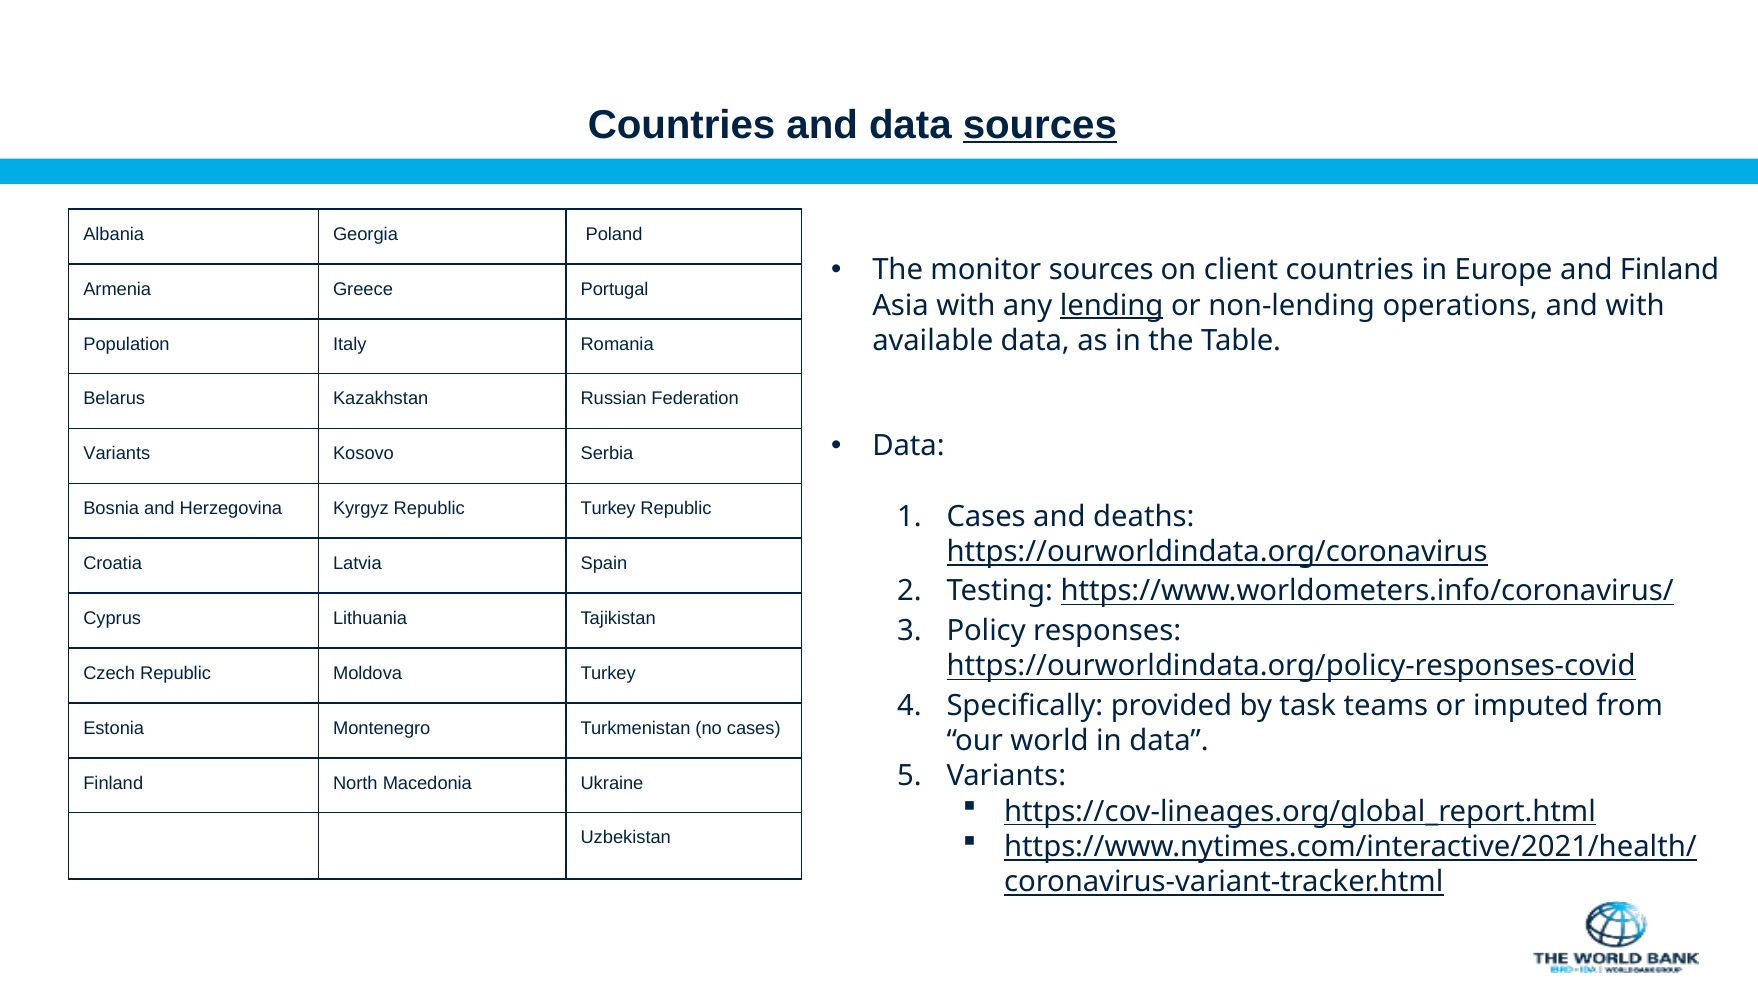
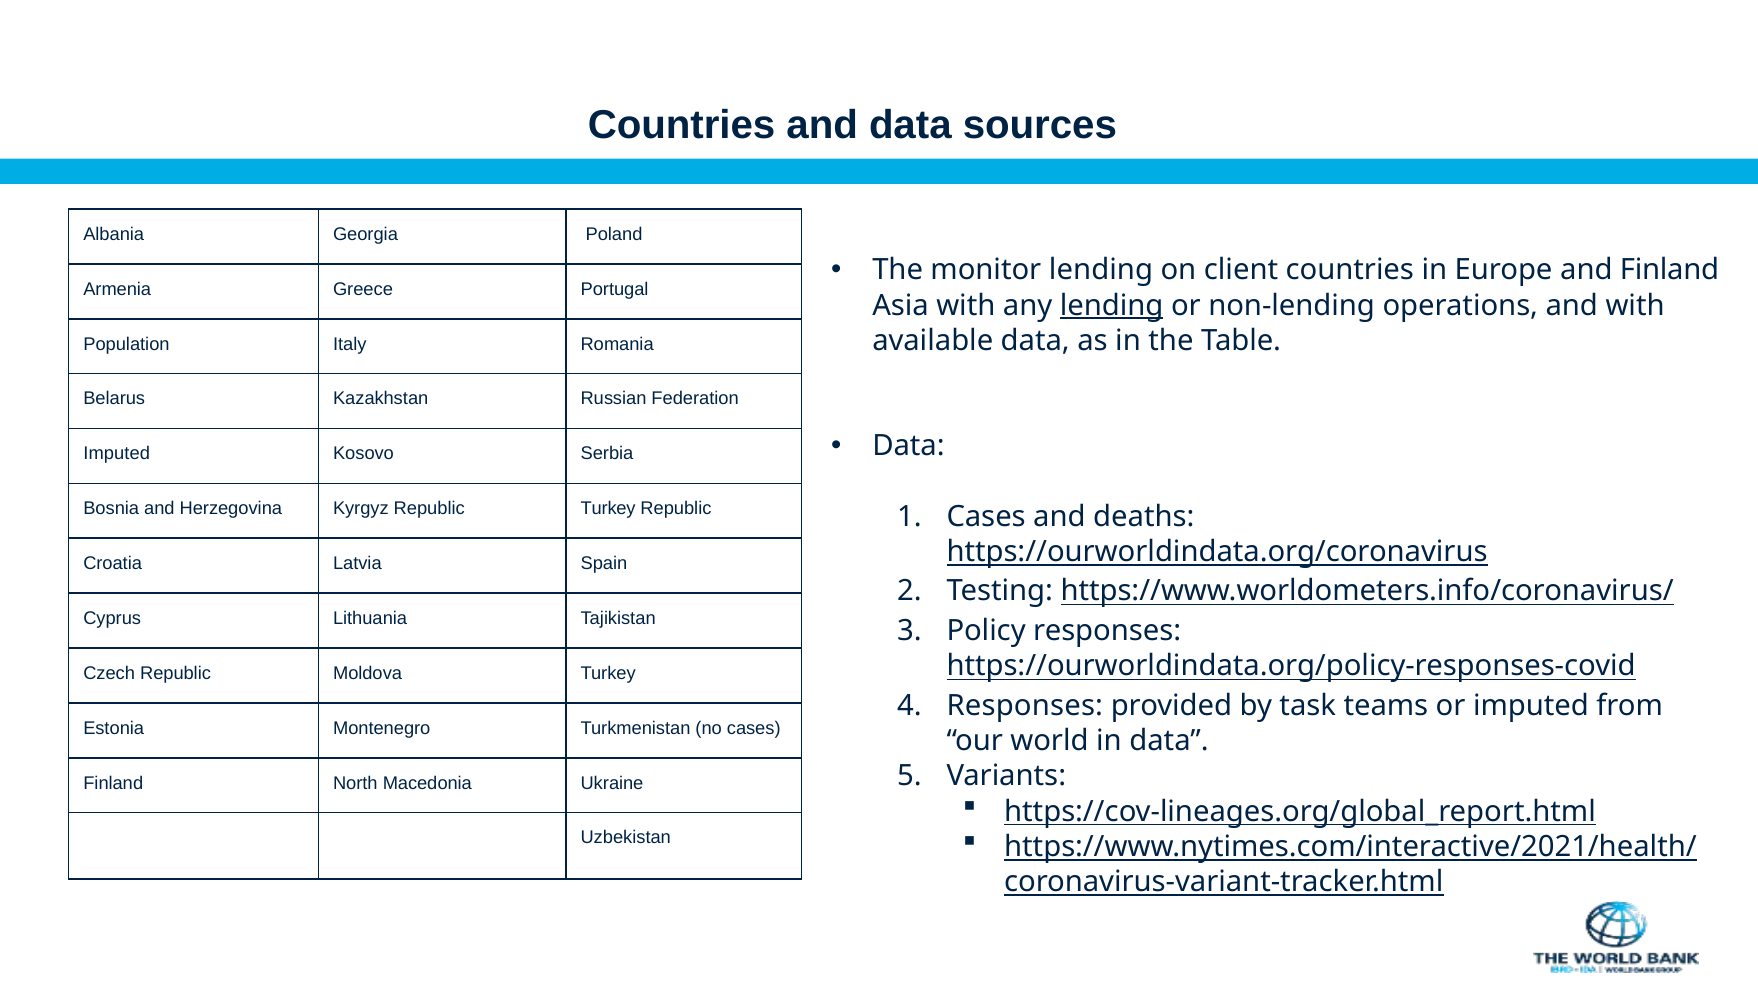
sources underline: present -> none (1040, 125)
monitor sources: sources -> lending (1101, 270)
Variants: Variants -> Imputed (117, 454)
Specifically: Specifically -> Responses (1025, 706)
